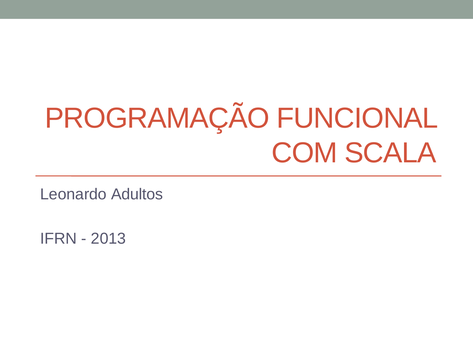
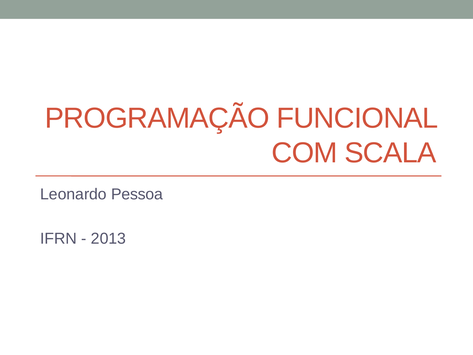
Adultos: Adultos -> Pessoa (137, 194)
